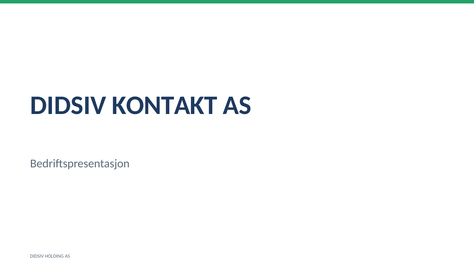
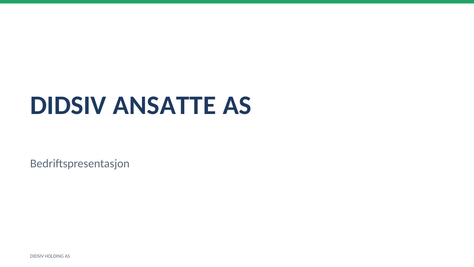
KONTAKT: KONTAKT -> ANSATTE (164, 105)
